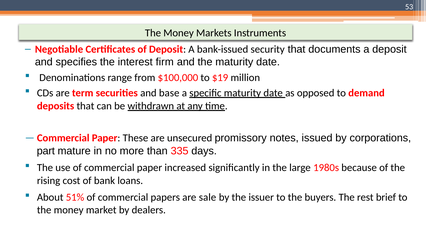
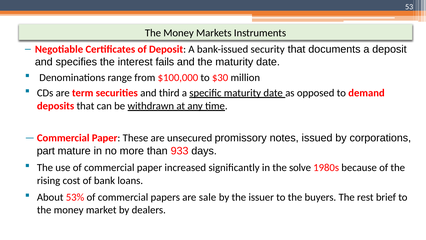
firm: firm -> fails (165, 62)
$19: $19 -> $30 (220, 77)
base: base -> third (169, 93)
335: 335 -> 933 (180, 151)
large: large -> solve (300, 167)
51%: 51% -> 53% (75, 197)
